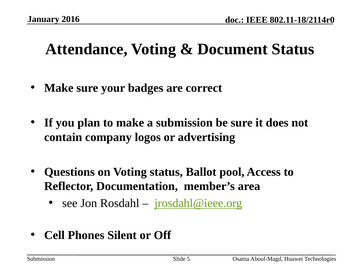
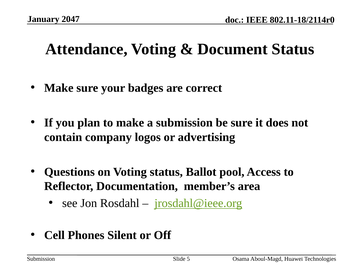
2016: 2016 -> 2047 (71, 19)
